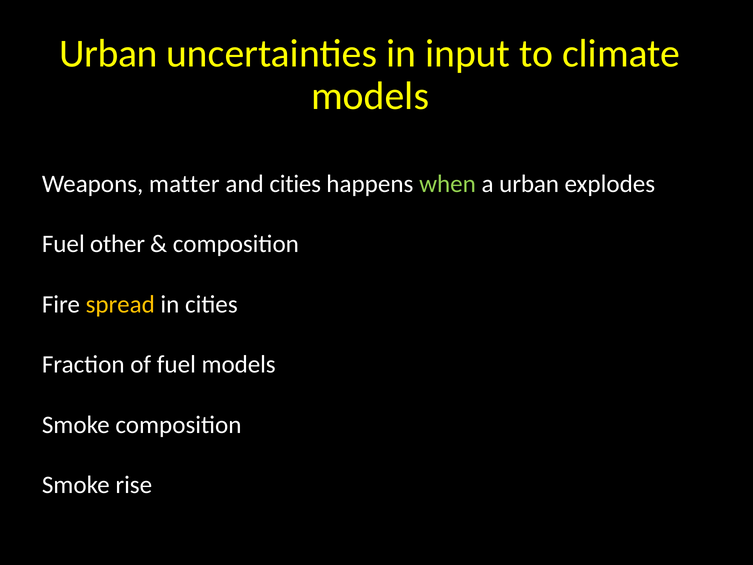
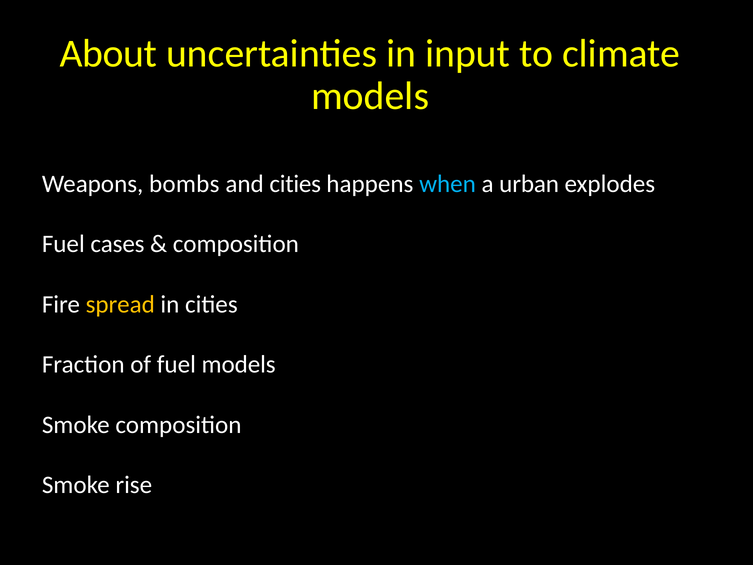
Urban: Urban -> About (108, 53)
matter: matter -> bombs (184, 184)
when colour: light green -> light blue (448, 184)
other: other -> cases (117, 244)
